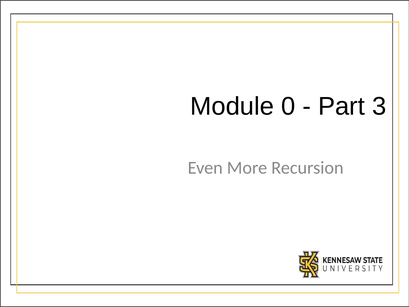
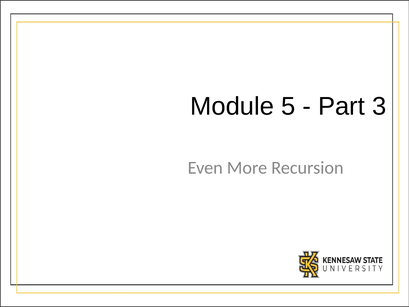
0: 0 -> 5 (288, 106)
